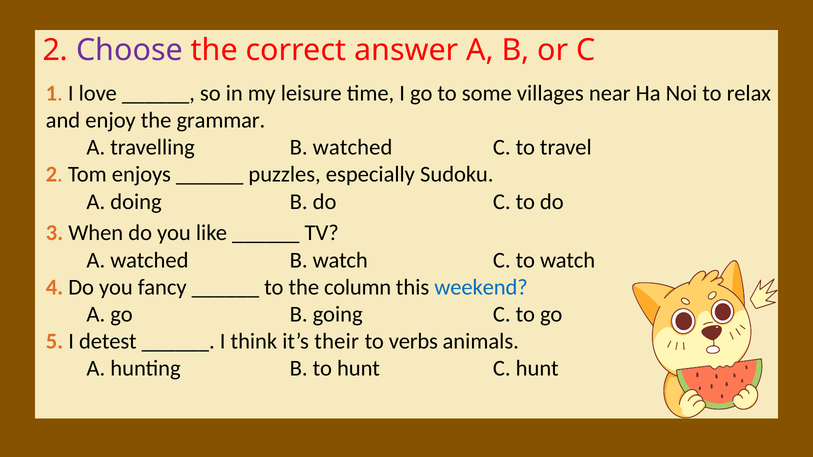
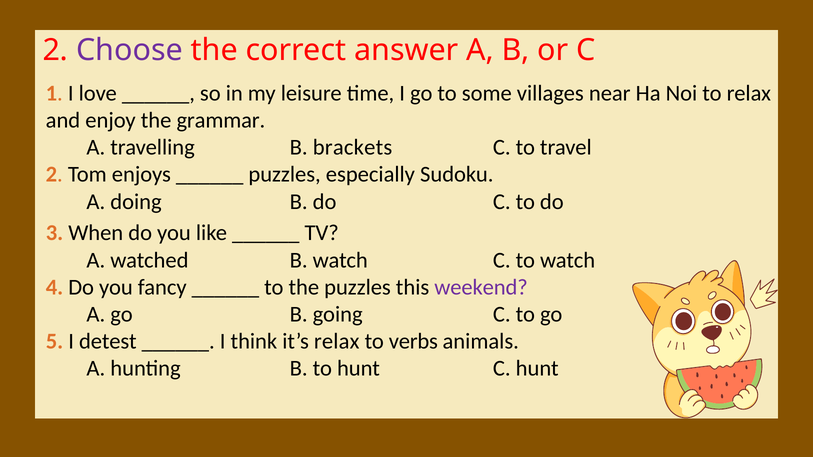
B watched: watched -> brackets (353, 148)
the column: column -> puzzles (358, 287)
weekend colour: blue -> purple (481, 287)
it’s their: their -> relax (337, 342)
